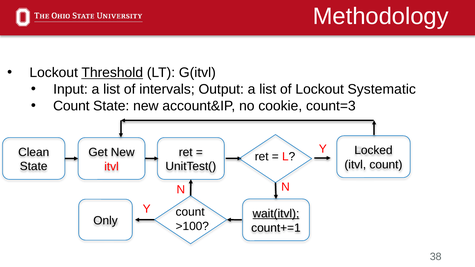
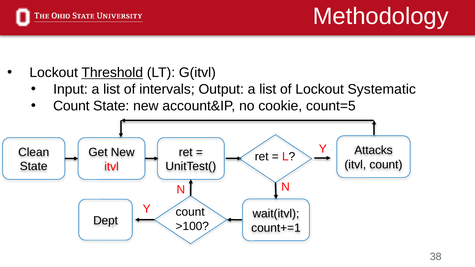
count=3: count=3 -> count=5 (331, 106)
Locked: Locked -> Attacks (374, 150)
wait(itvl underline: present -> none (276, 214)
Only: Only -> Dept (106, 221)
